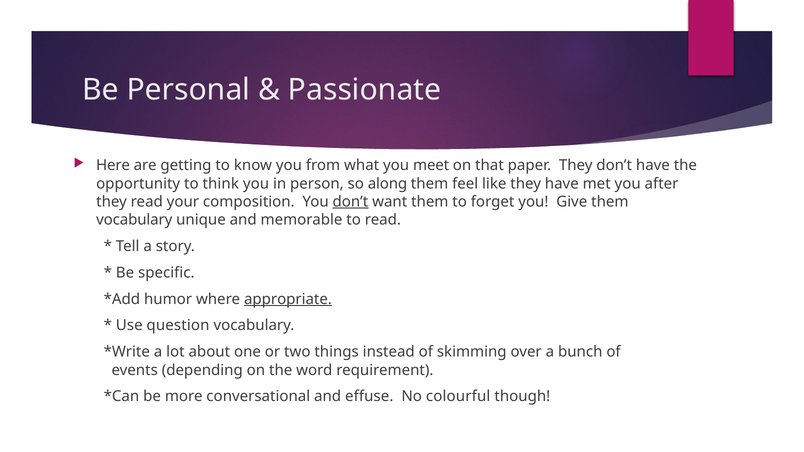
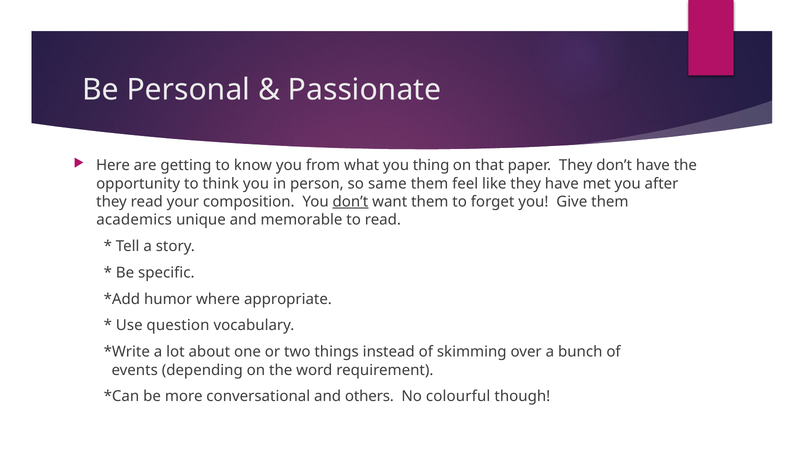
meet: meet -> thing (431, 166)
along: along -> same (387, 184)
vocabulary: vocabulary -> academics (134, 220)
appropriate underline: present -> none (288, 299)
effuse: effuse -> others (369, 397)
